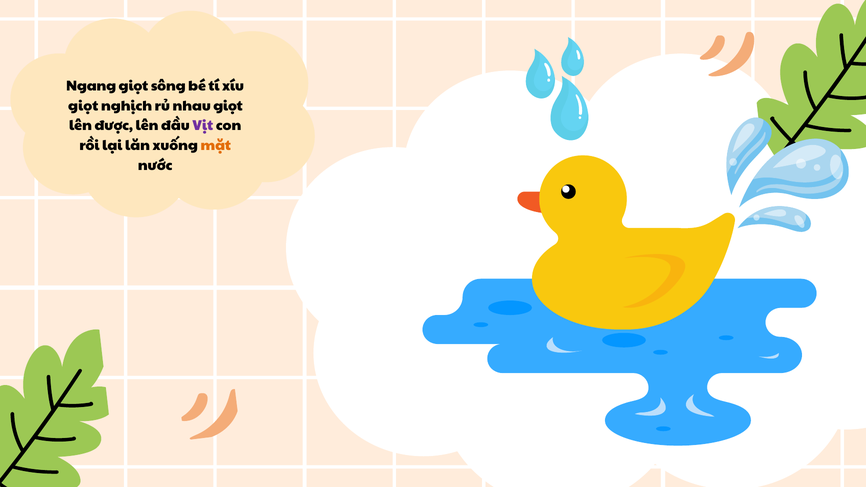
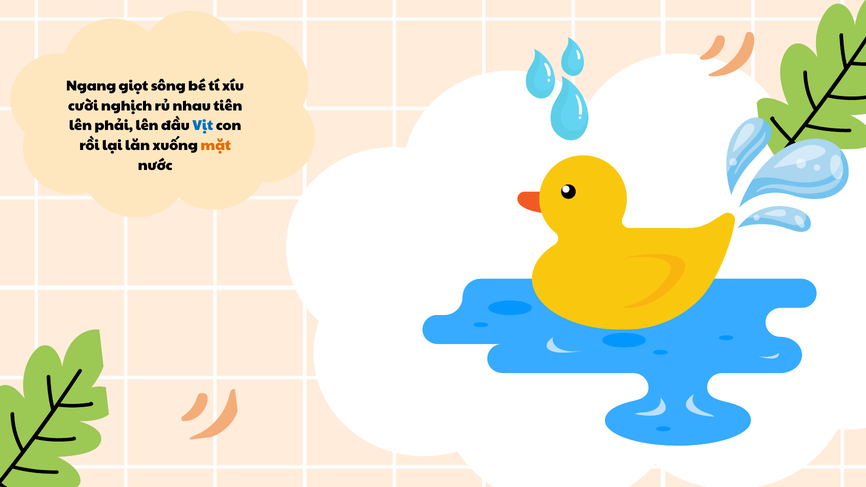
giọt: giọt -> cười (83, 106)
nhau giọt: giọt -> tiên (228, 106)
được: được -> phải (114, 126)
Vịt colour: purple -> blue (203, 126)
